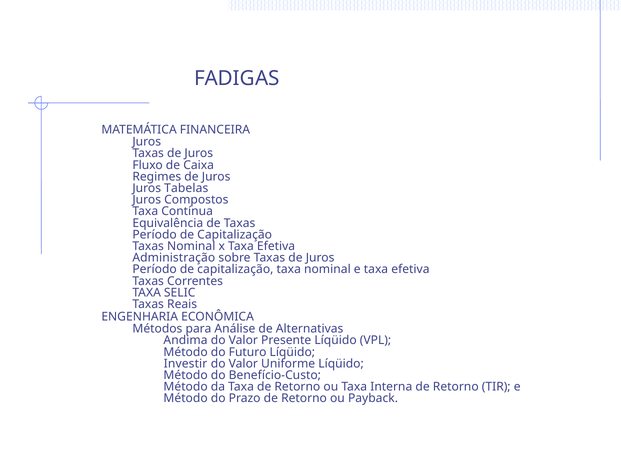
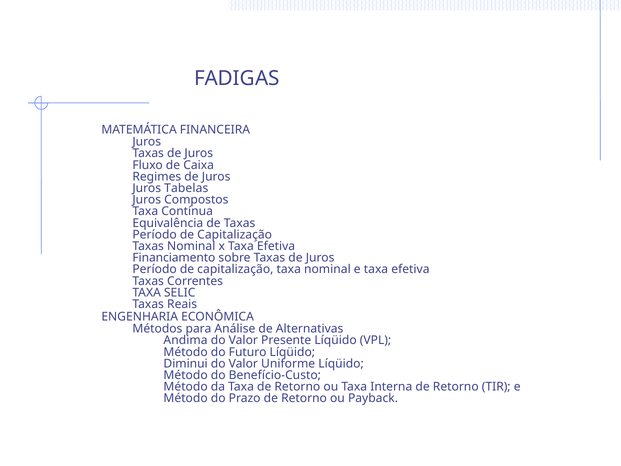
Administração: Administração -> Financiamento (174, 258)
Investir: Investir -> Diminui (186, 363)
